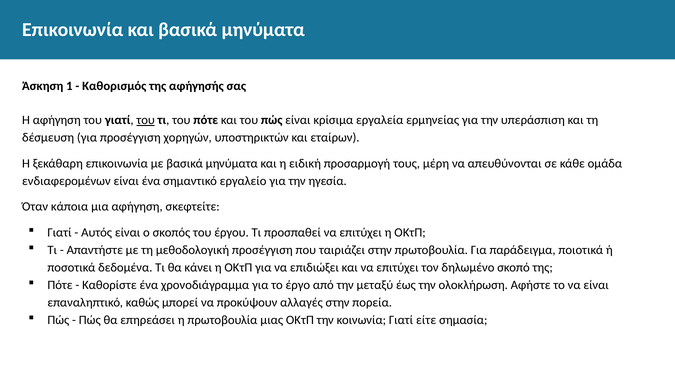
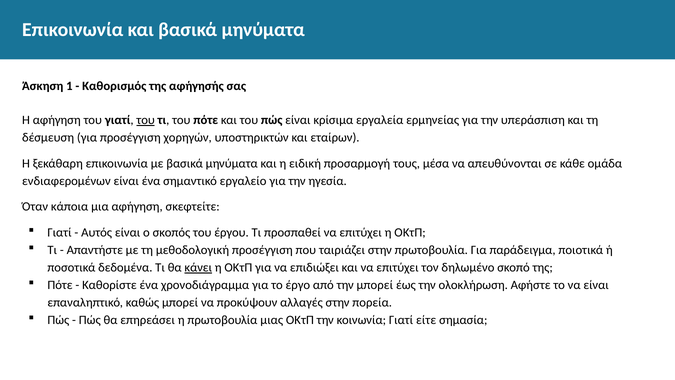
μέρη: μέρη -> μέσα (436, 163)
κάνει underline: none -> present (198, 267)
την μεταξύ: μεταξύ -> μπορεί (375, 285)
